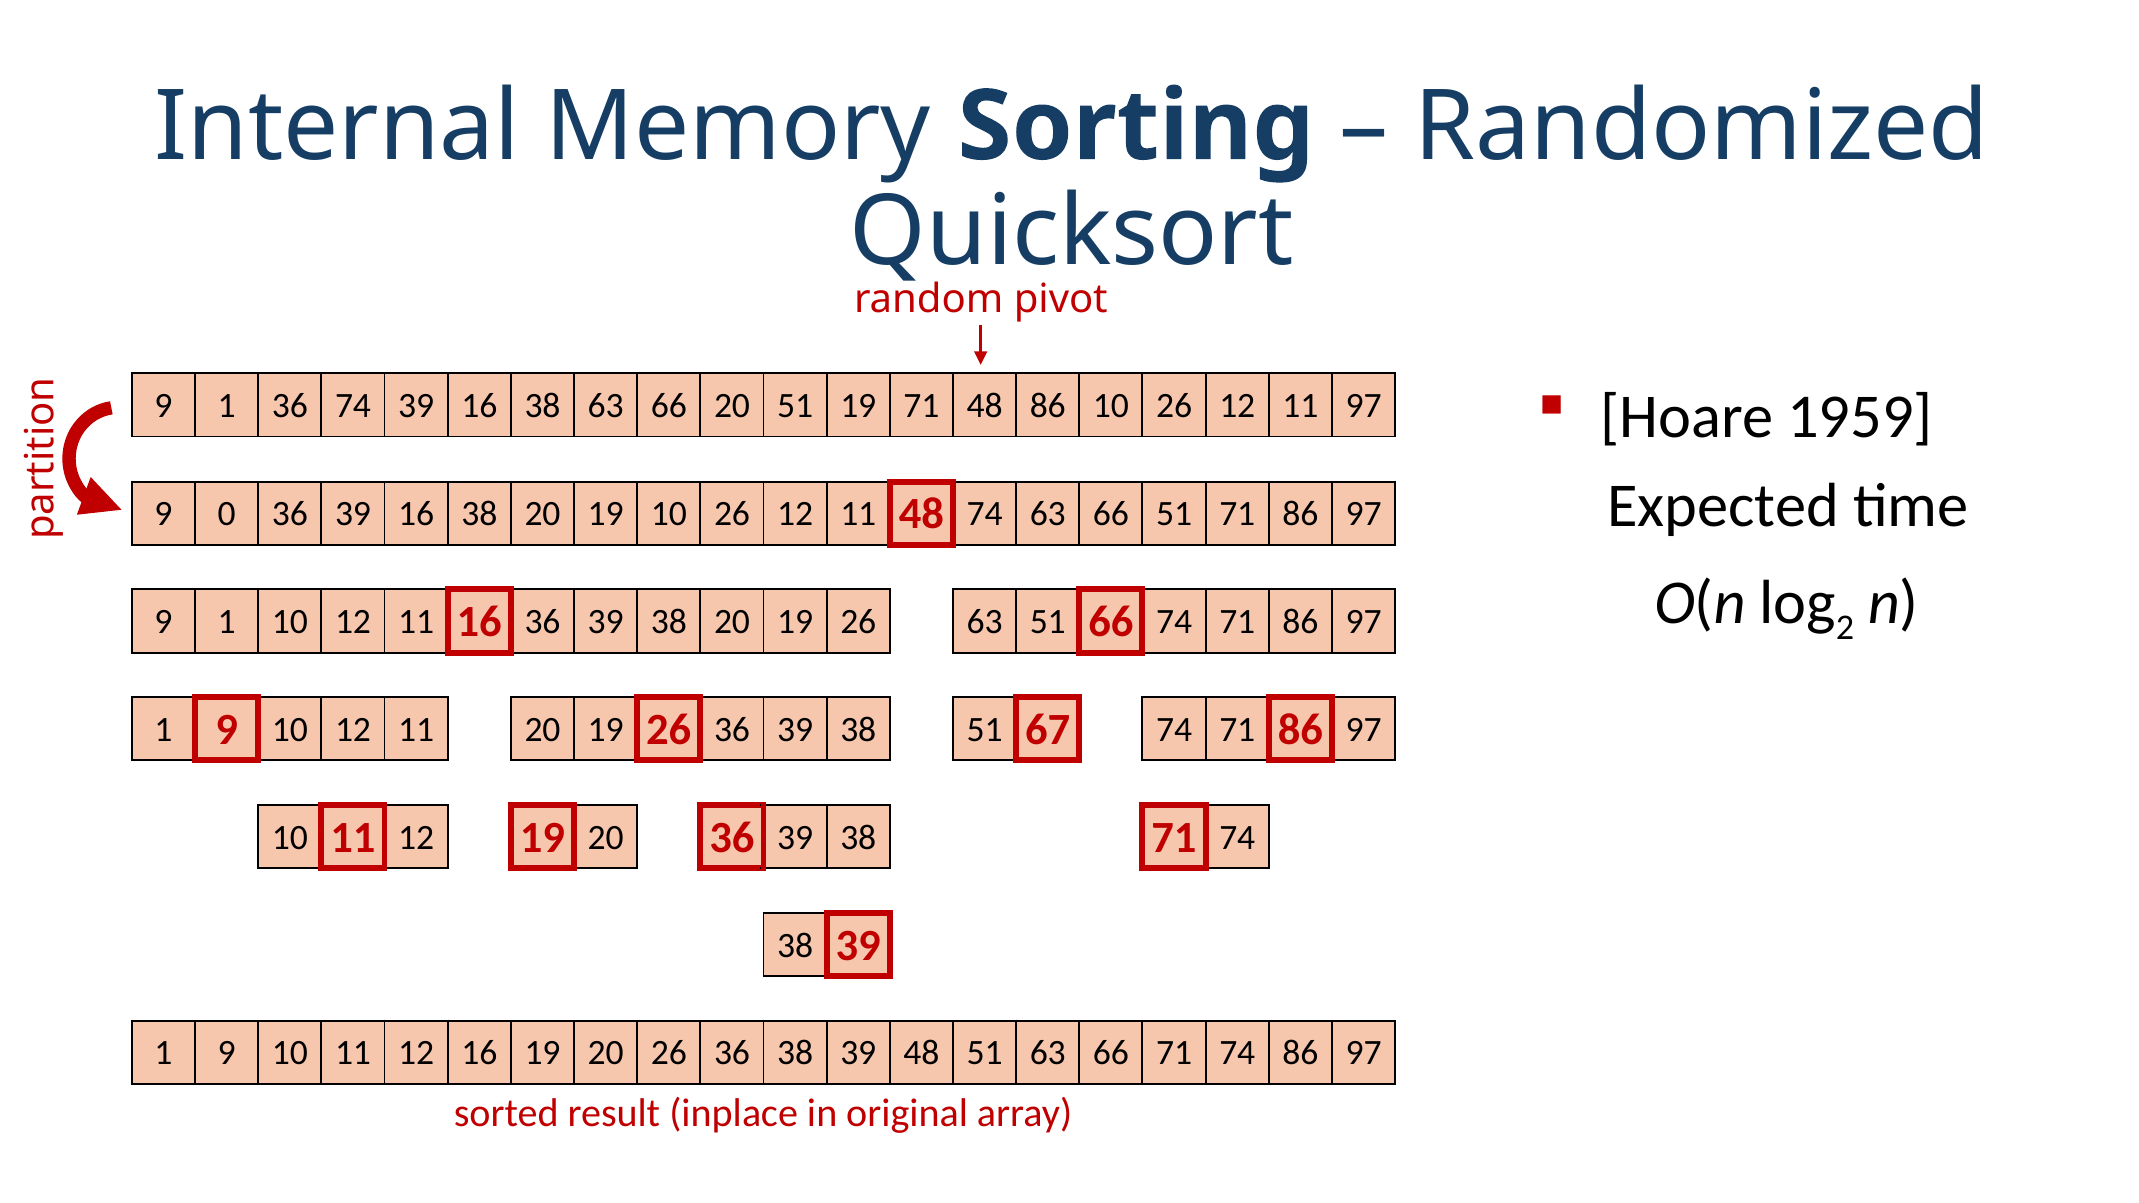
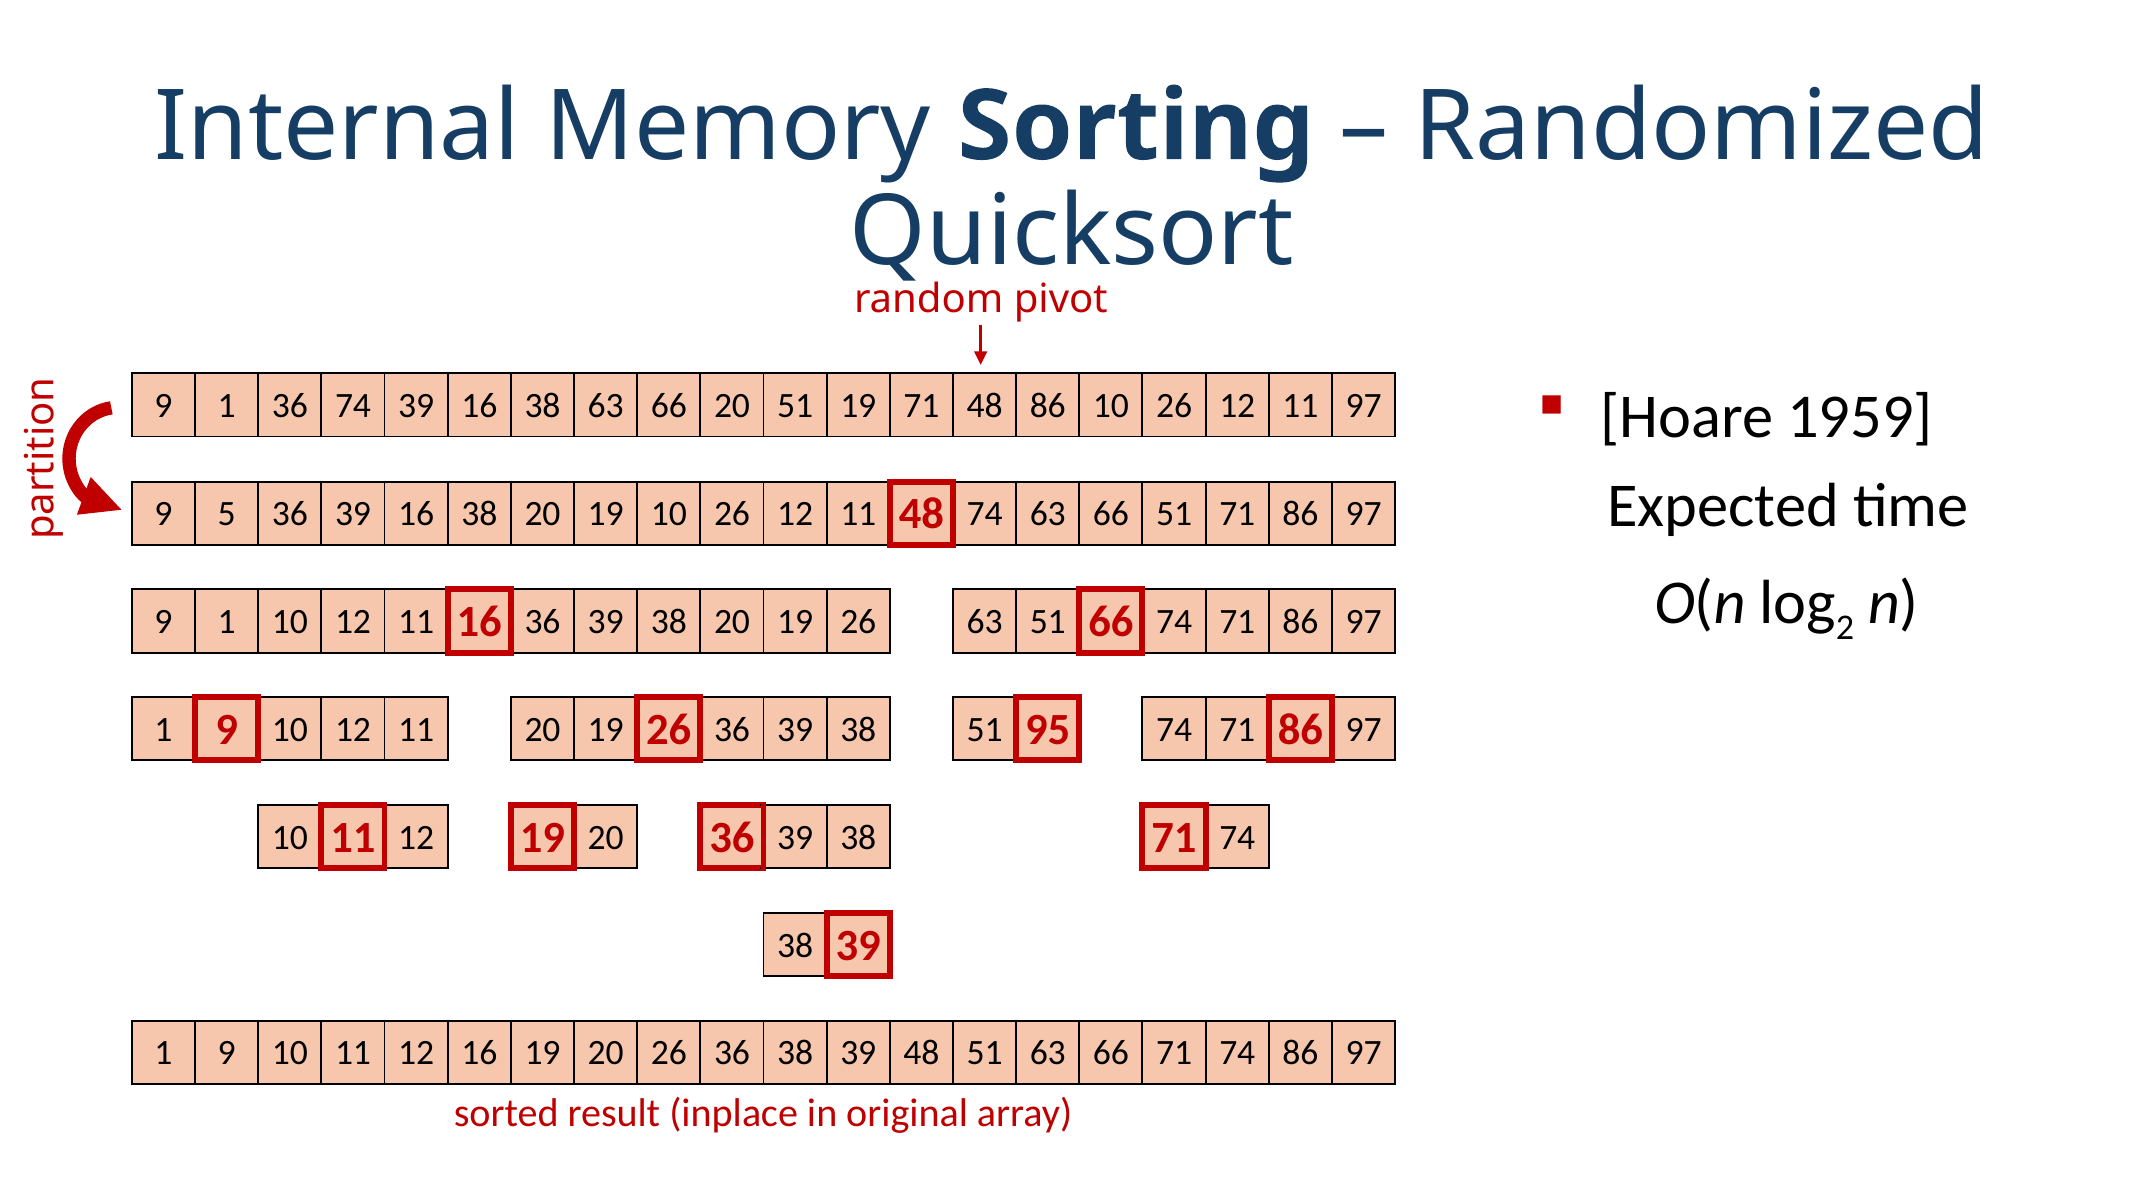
0: 0 -> 5 (227, 514)
67: 67 -> 95 (1048, 730)
